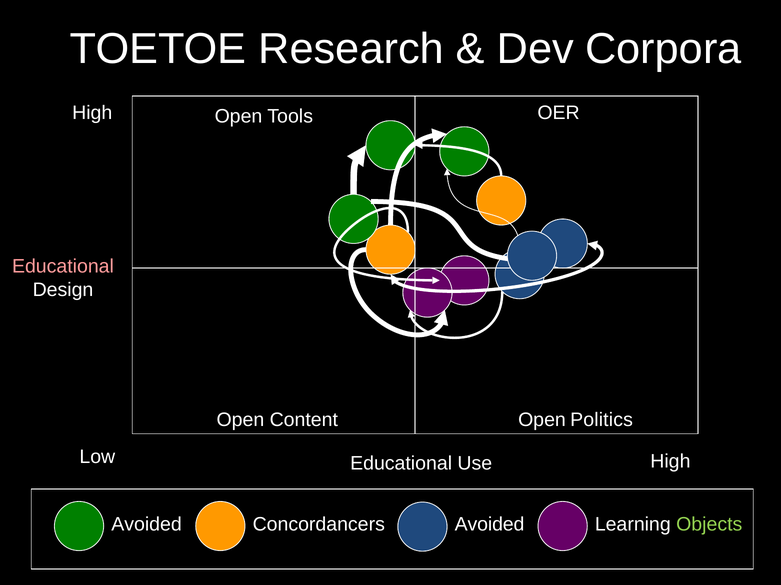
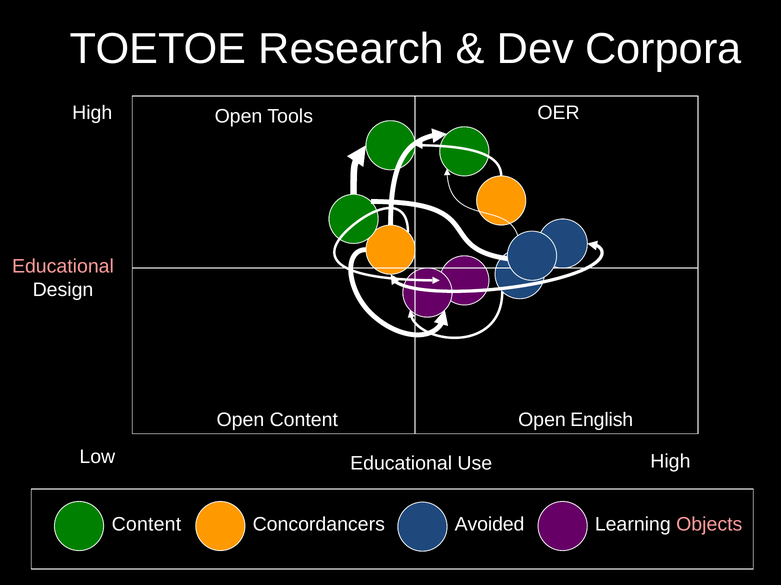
Politics: Politics -> English (602, 421)
Avoided: Avoided -> Content (146, 525)
Objects colour: light green -> pink (709, 525)
